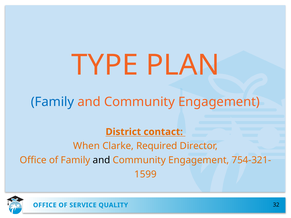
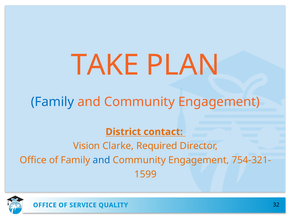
TYPE: TYPE -> TAKE (105, 65)
When: When -> Vision (87, 146)
and colour: black -> blue (101, 160)
